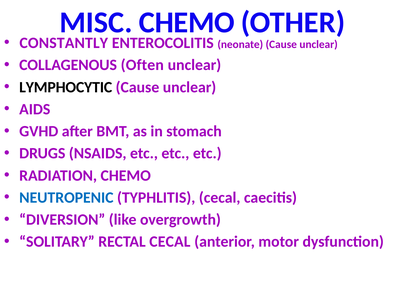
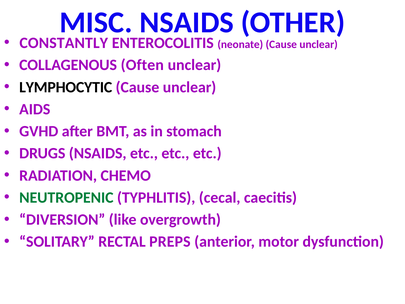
MISC CHEMO: CHEMO -> NSAIDS (187, 22)
NEUTROPENIC colour: blue -> green (66, 197)
RECTAL CECAL: CECAL -> PREPS (170, 242)
